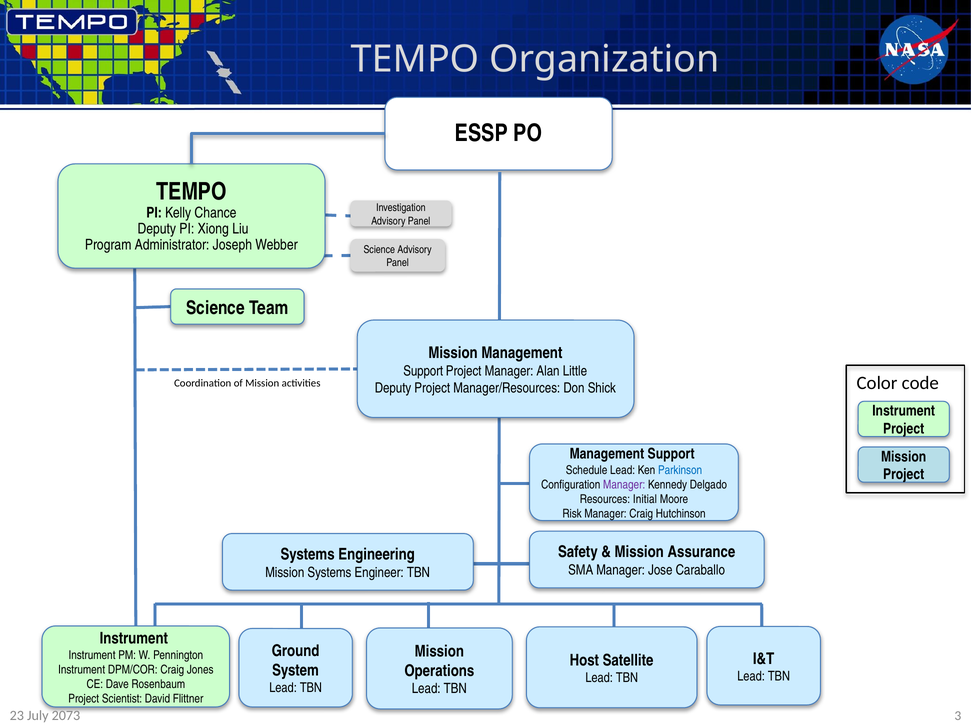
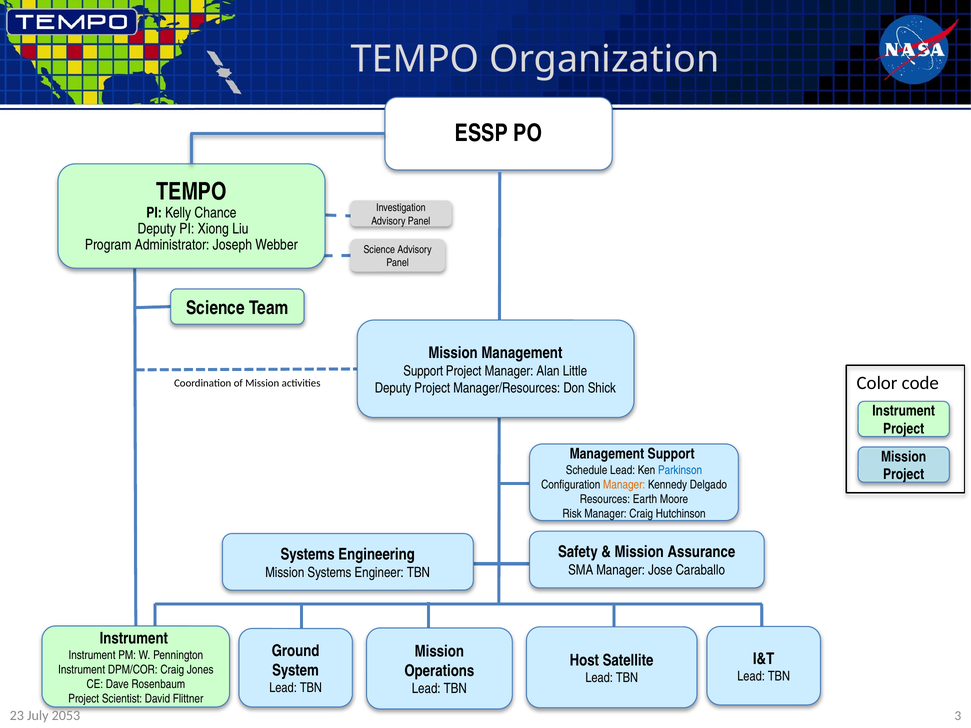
Manager colour: purple -> orange (624, 485)
Initial: Initial -> Earth (645, 499)
2073: 2073 -> 2053 (66, 716)
